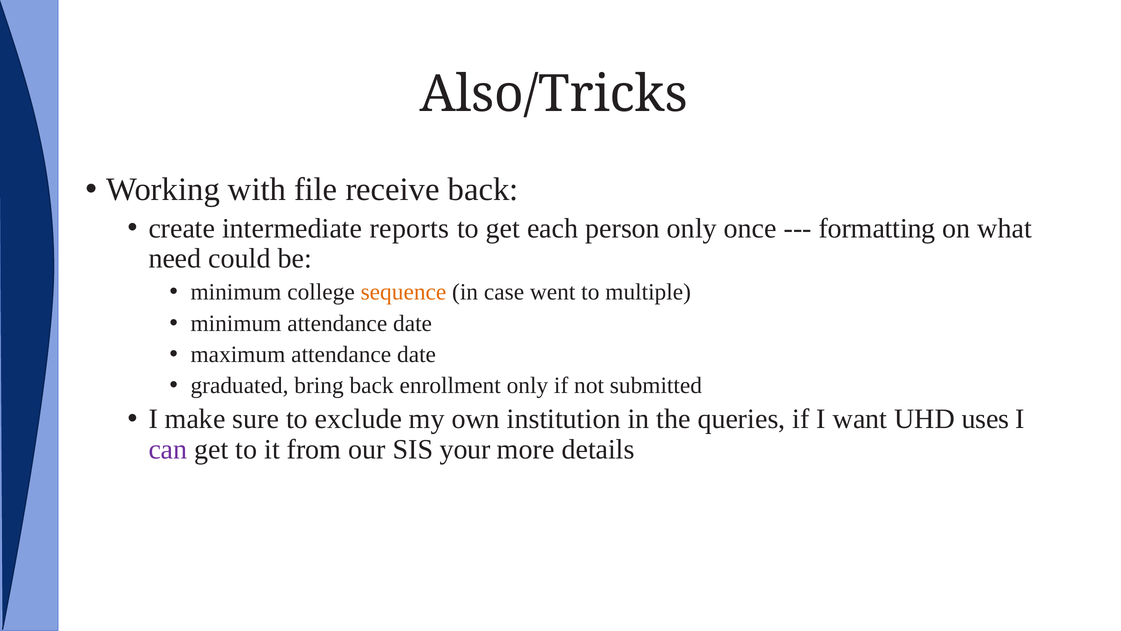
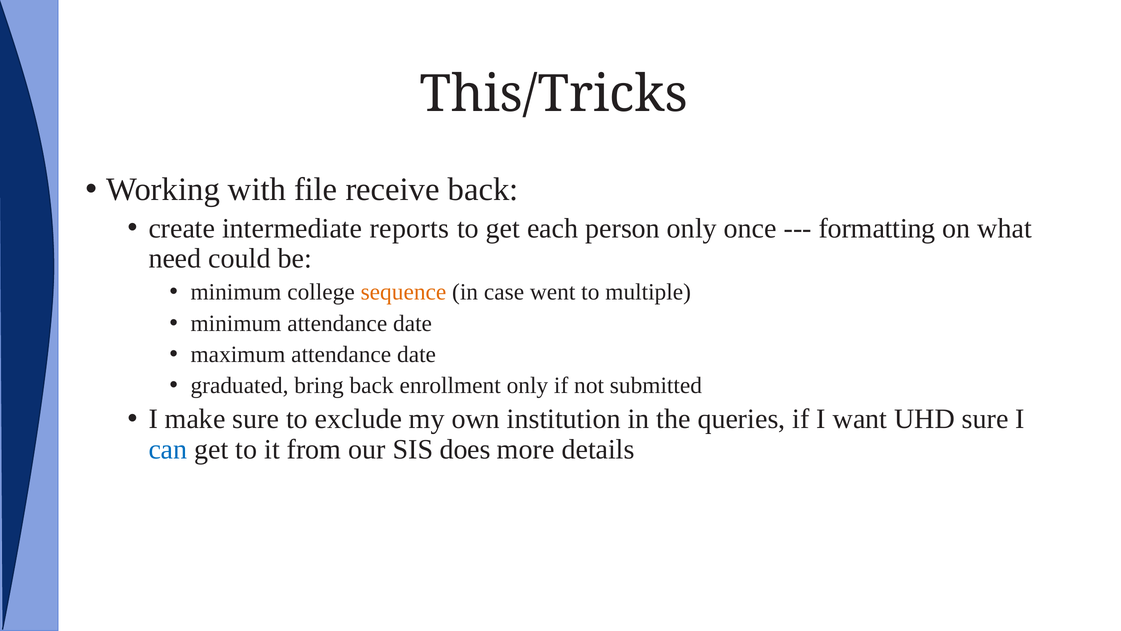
Also/Tricks: Also/Tricks -> This/Tricks (554, 94)
UHD uses: uses -> sure (985, 419)
can colour: purple -> blue (168, 449)
your: your -> does (465, 449)
